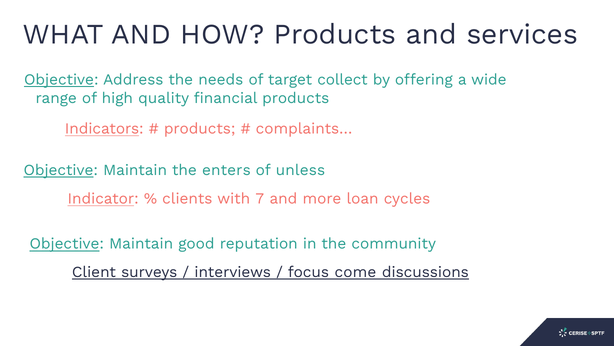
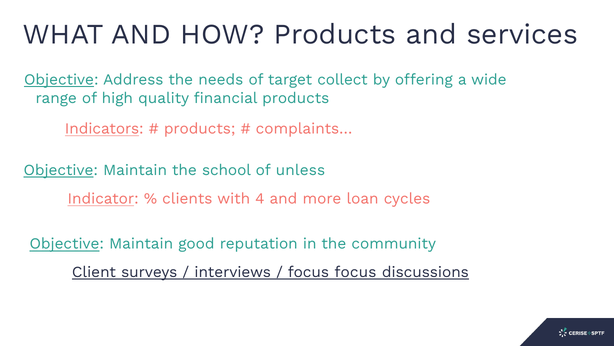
enters: enters -> school (226, 170)
7: 7 -> 4 (260, 198)
focus come: come -> focus (355, 272)
